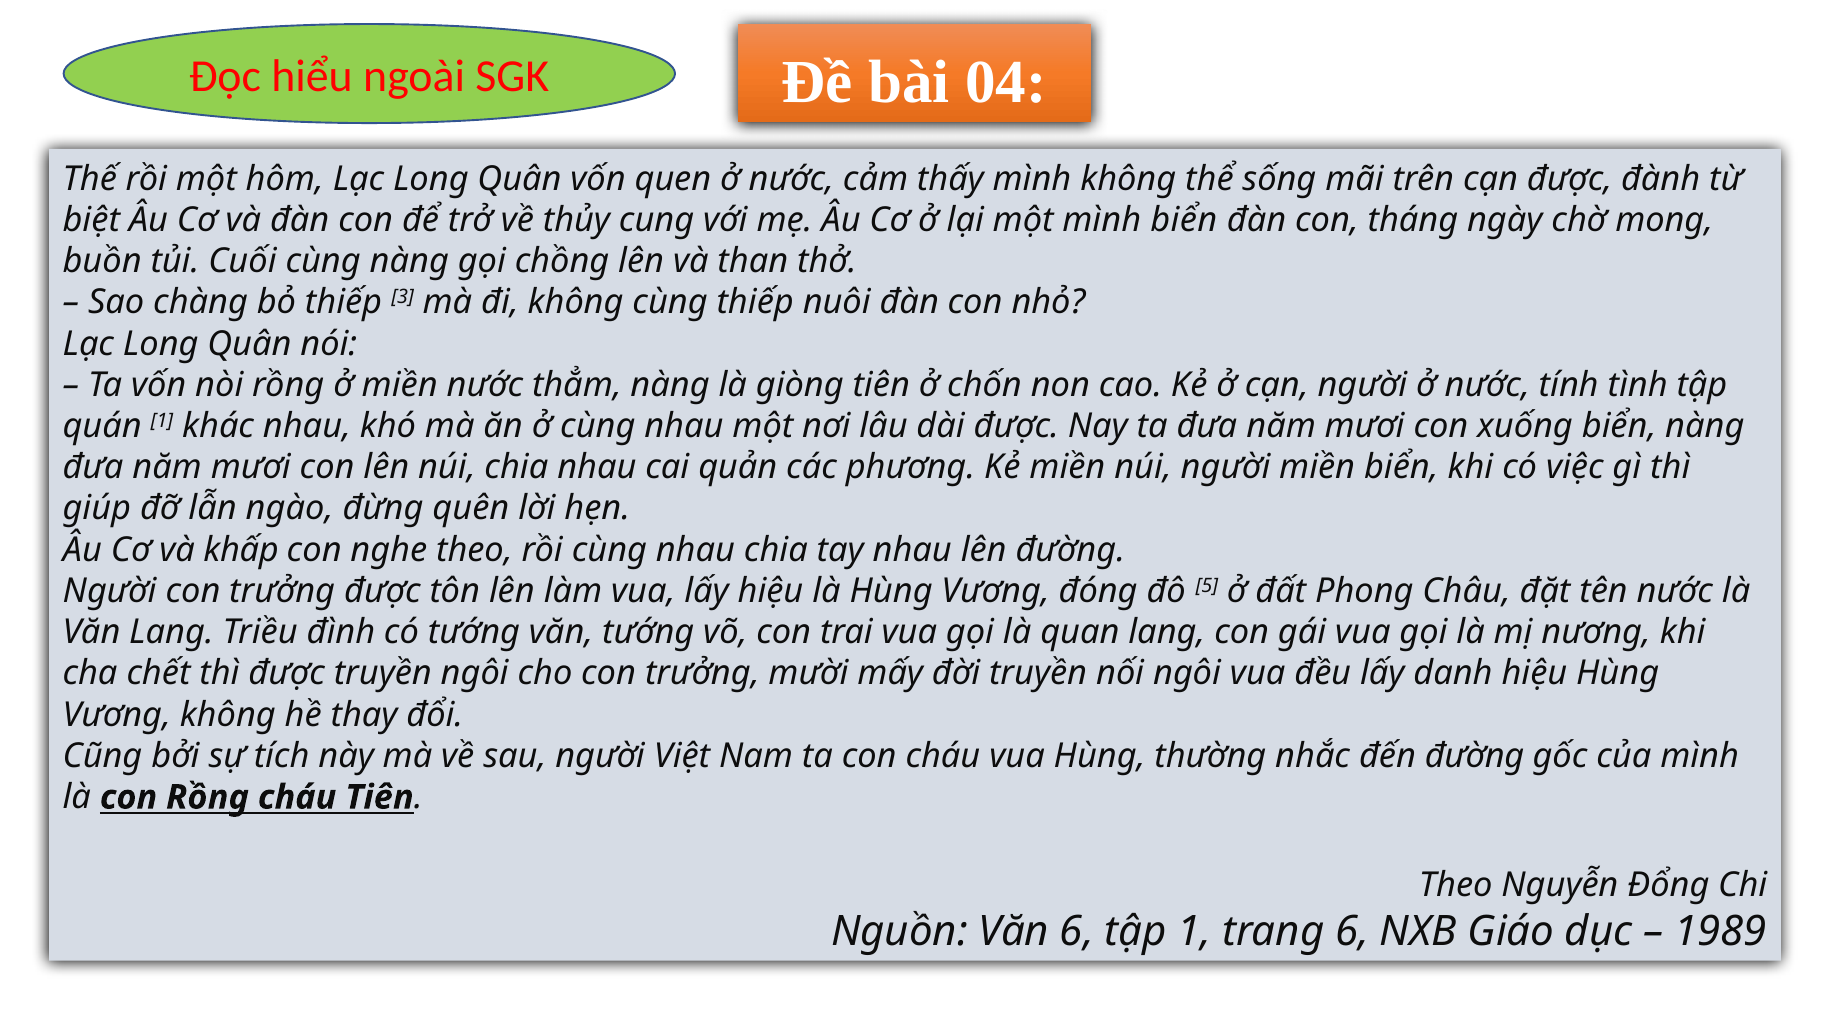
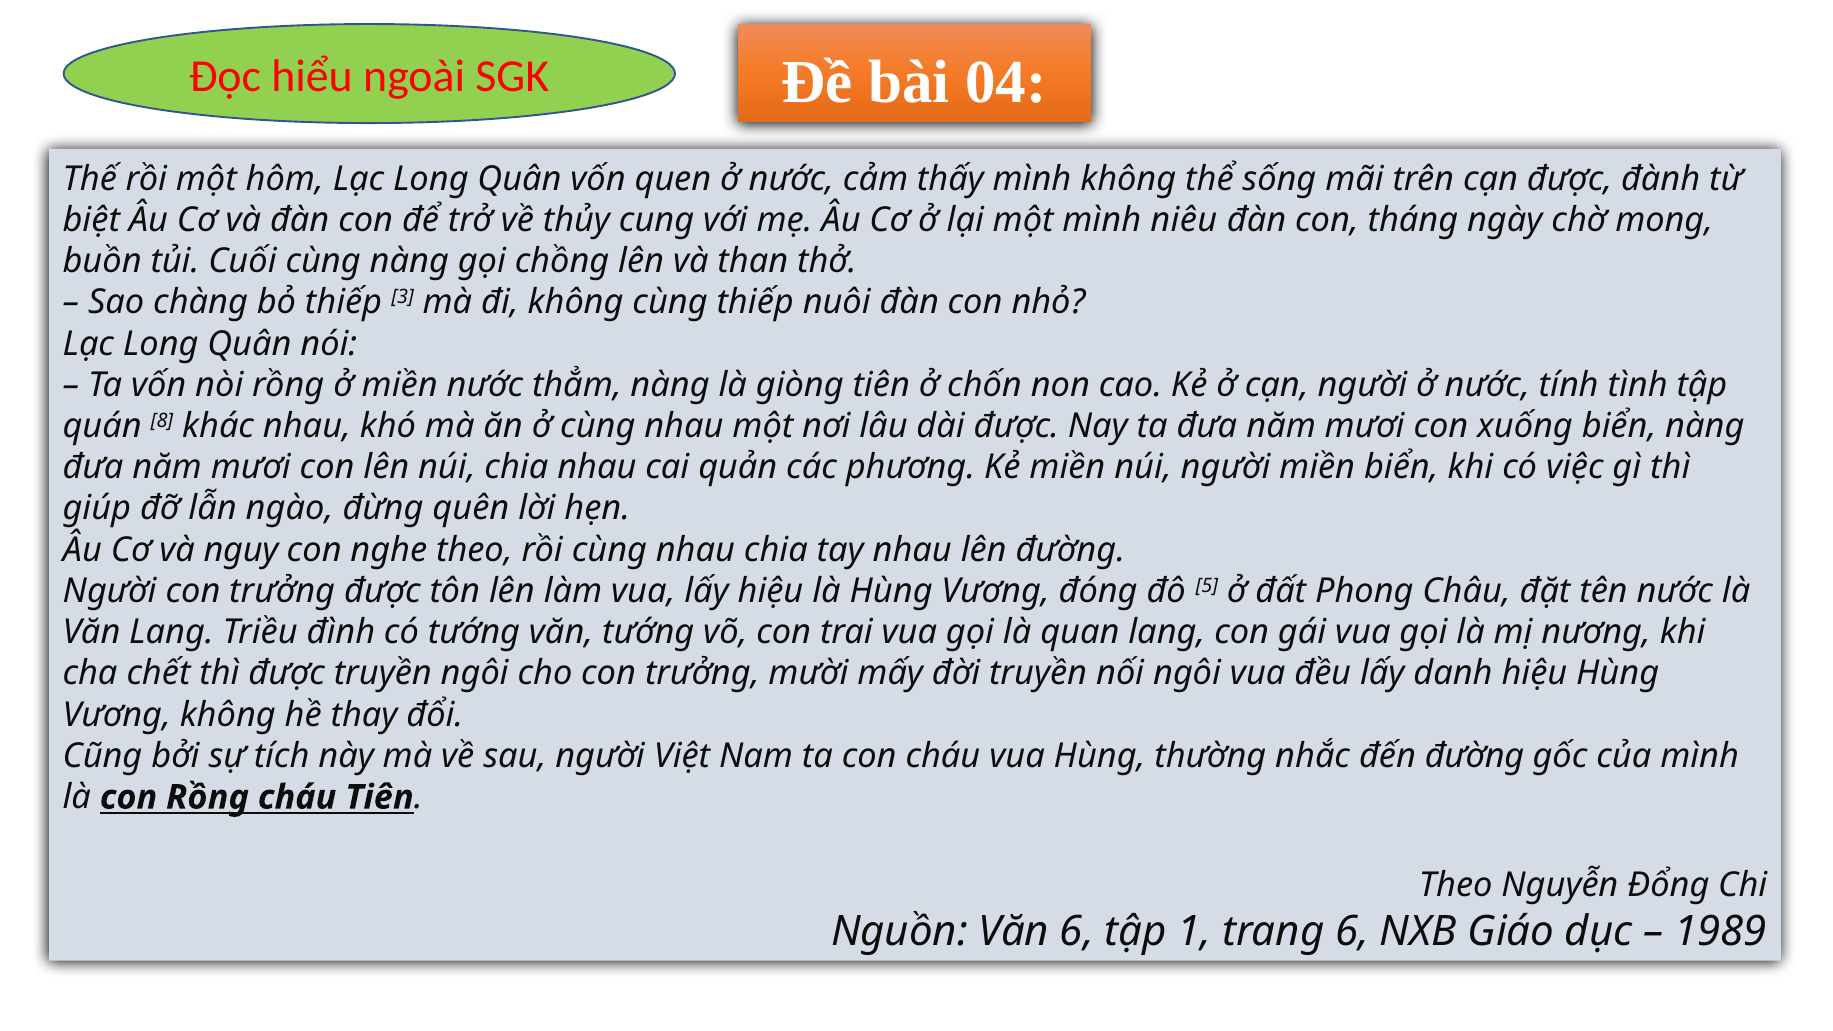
mình biển: biển -> niêu (1184, 220)
quán 1: 1 -> 8 (162, 421)
khấp: khấp -> nguy (241, 550)
